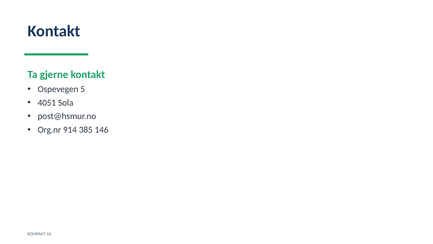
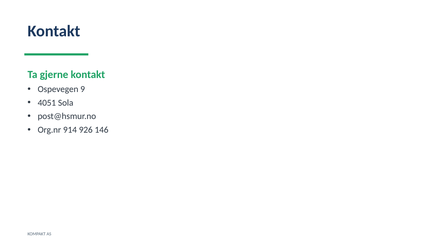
5: 5 -> 9 (83, 89)
385: 385 -> 926 (86, 130)
